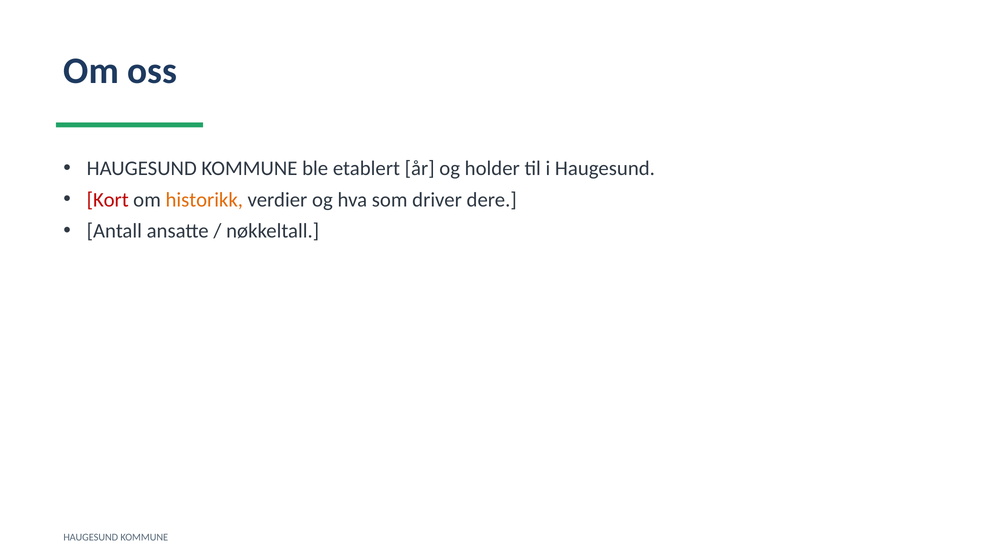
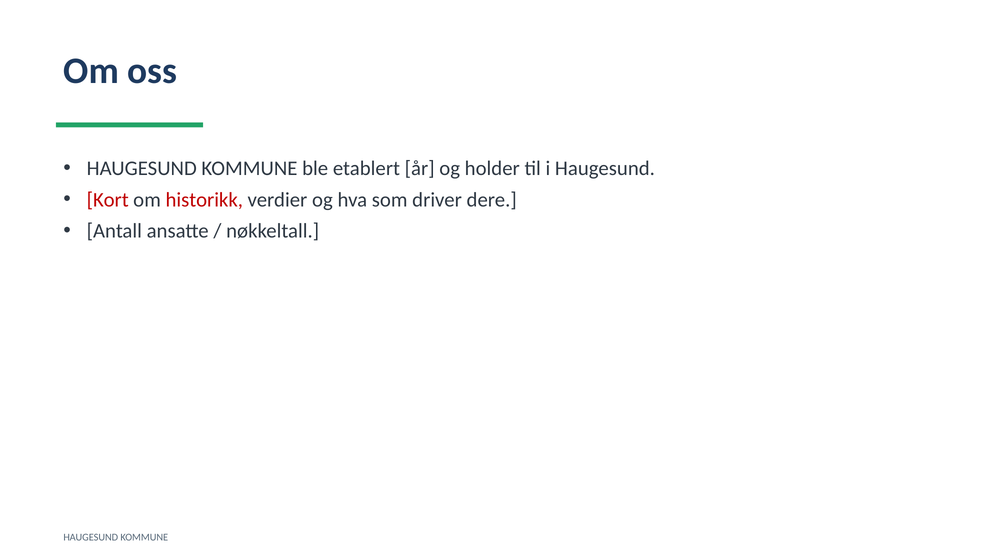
historikk colour: orange -> red (204, 200)
